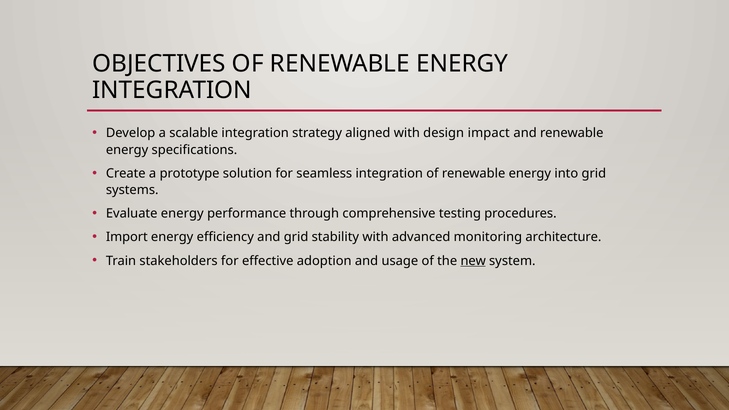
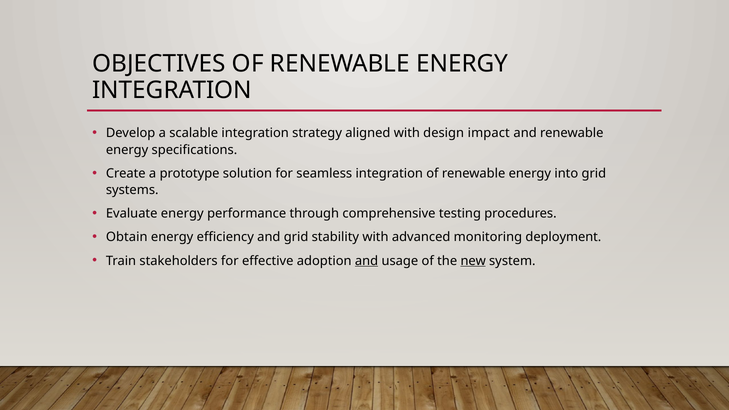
Import: Import -> Obtain (127, 237)
architecture: architecture -> deployment (563, 237)
and underline: none -> present (367, 261)
